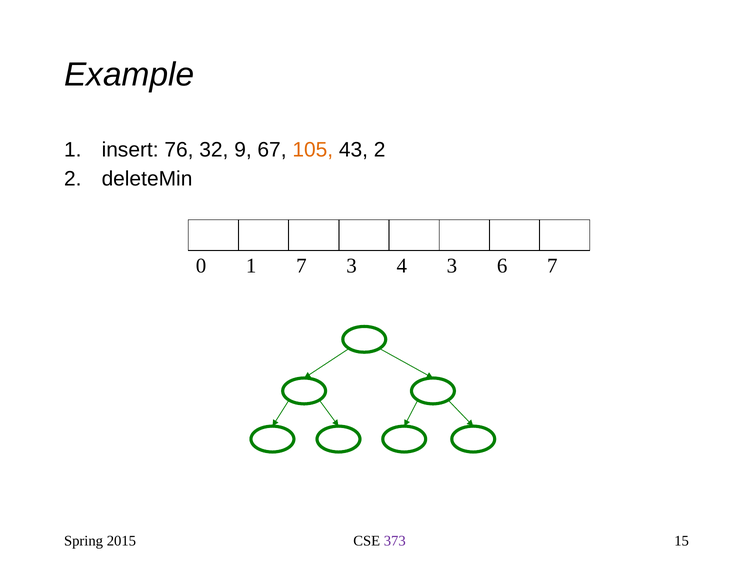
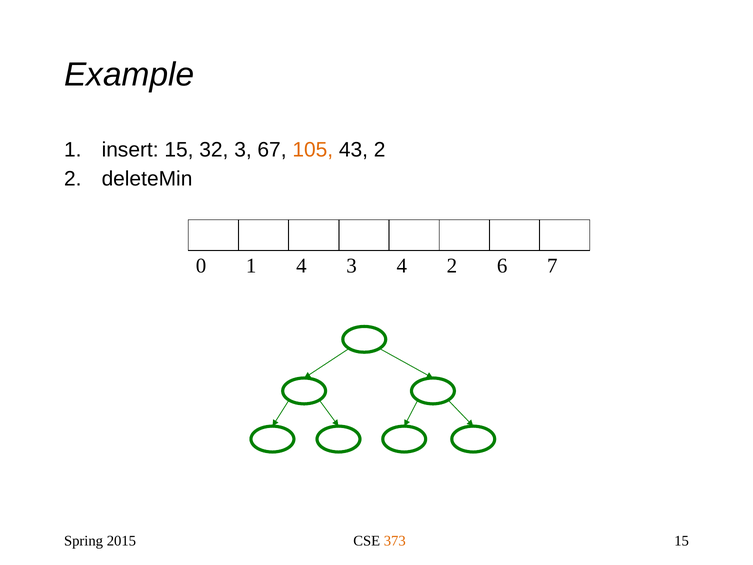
insert 76: 76 -> 15 (179, 150)
32 9: 9 -> 3 (243, 150)
1 7: 7 -> 4 (301, 266)
4 3: 3 -> 2 (452, 266)
373 colour: purple -> orange (395, 541)
